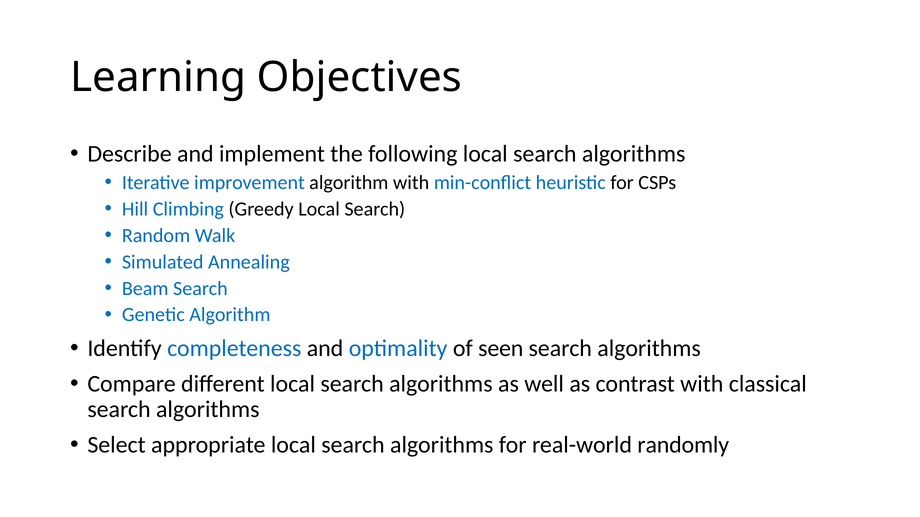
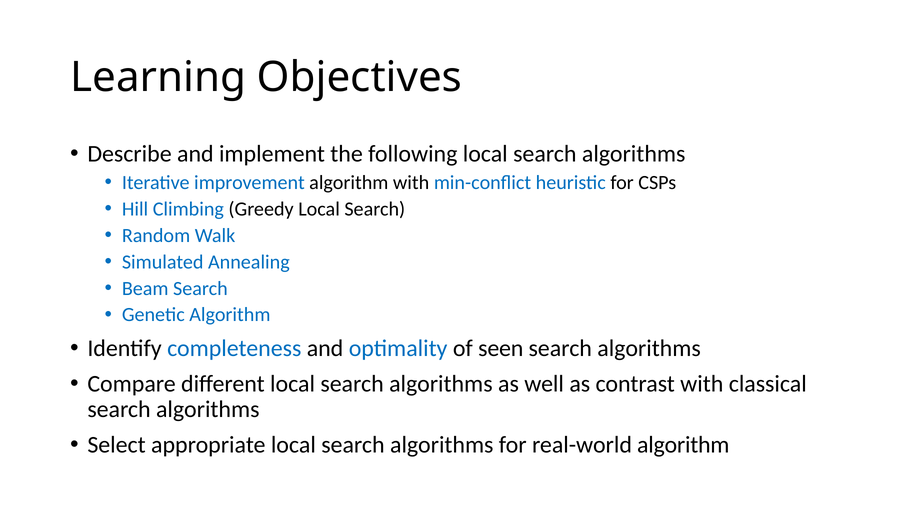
real-world randomly: randomly -> algorithm (683, 445)
